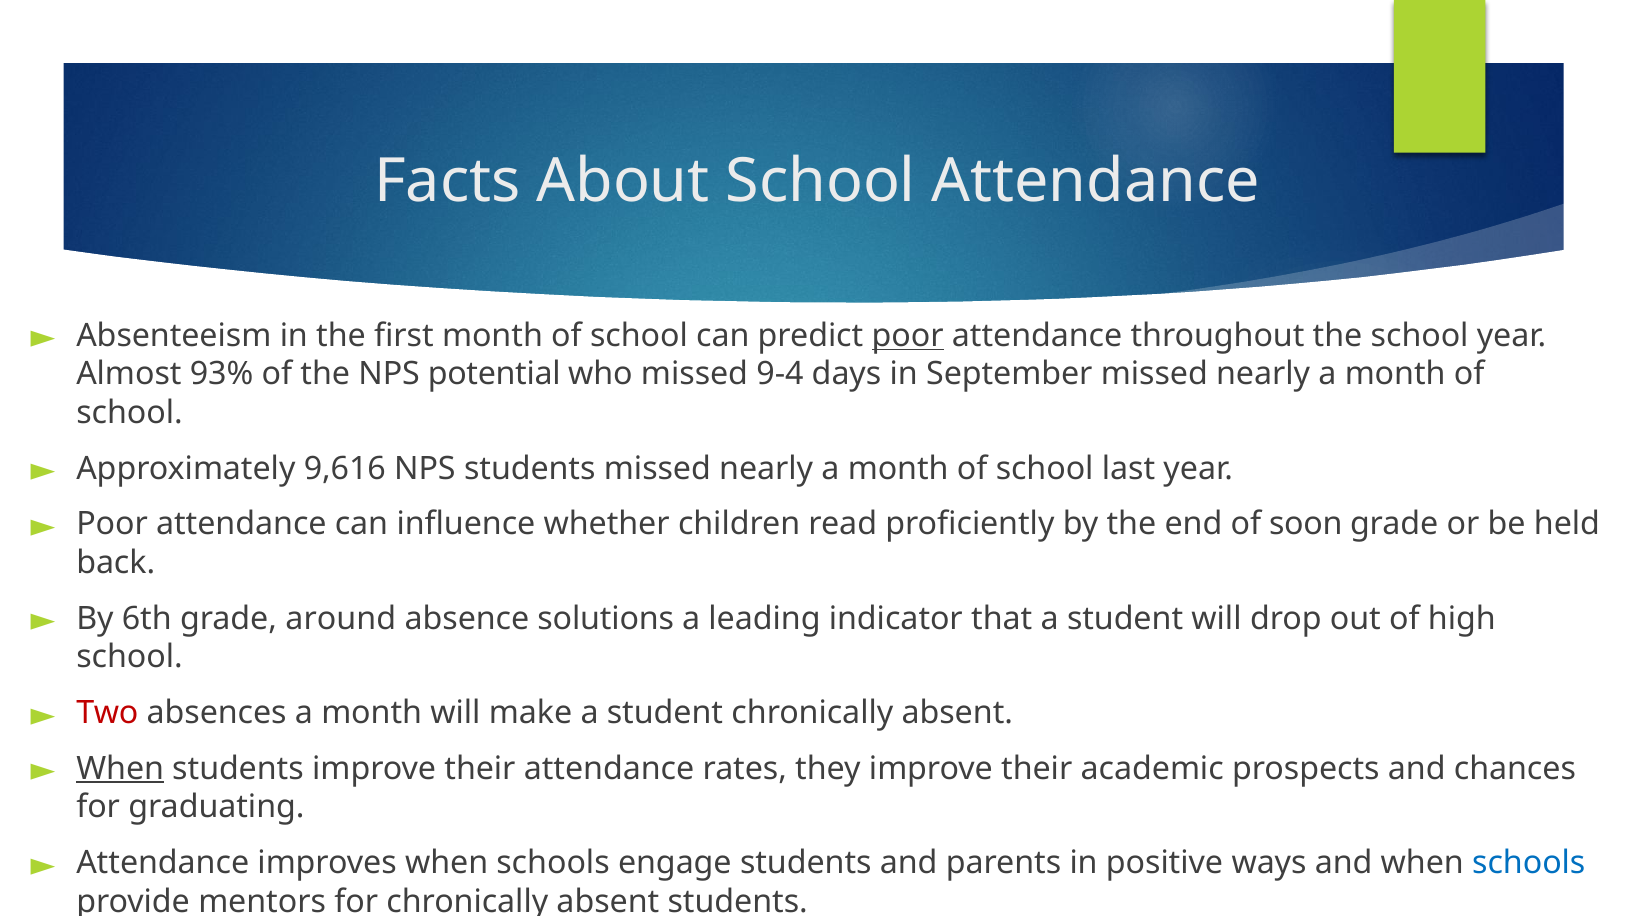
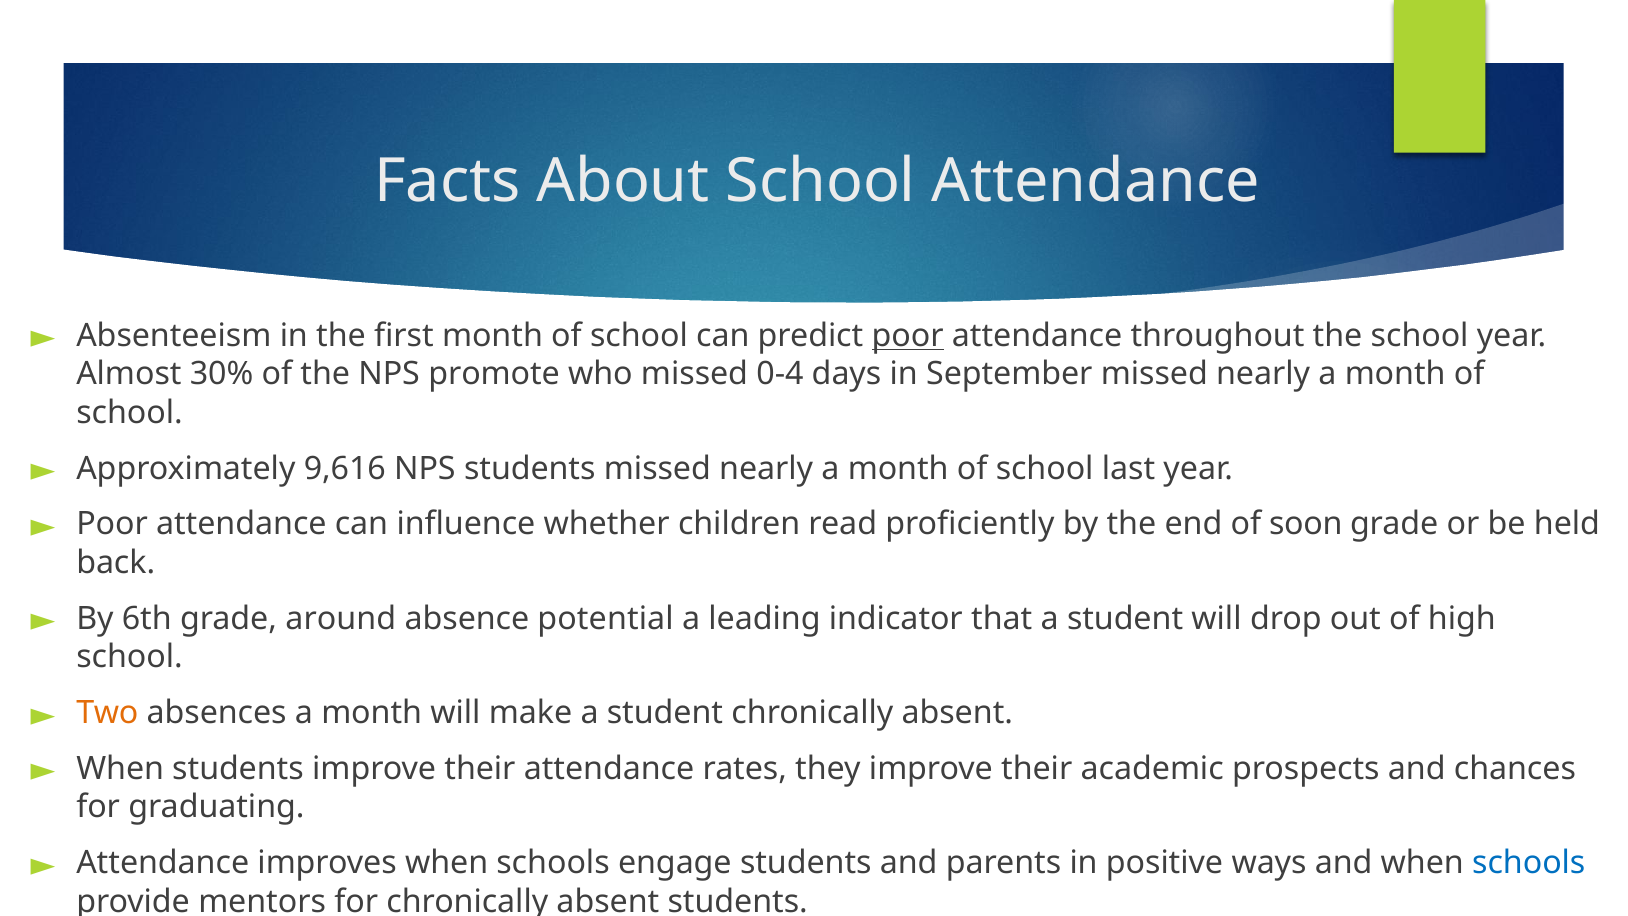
93%: 93% -> 30% (222, 374)
potential: potential -> promote (494, 374)
9-4: 9-4 -> 0-4 (780, 374)
solutions: solutions -> potential (606, 618)
Two colour: red -> orange (107, 713)
When underline: present -> none (120, 768)
